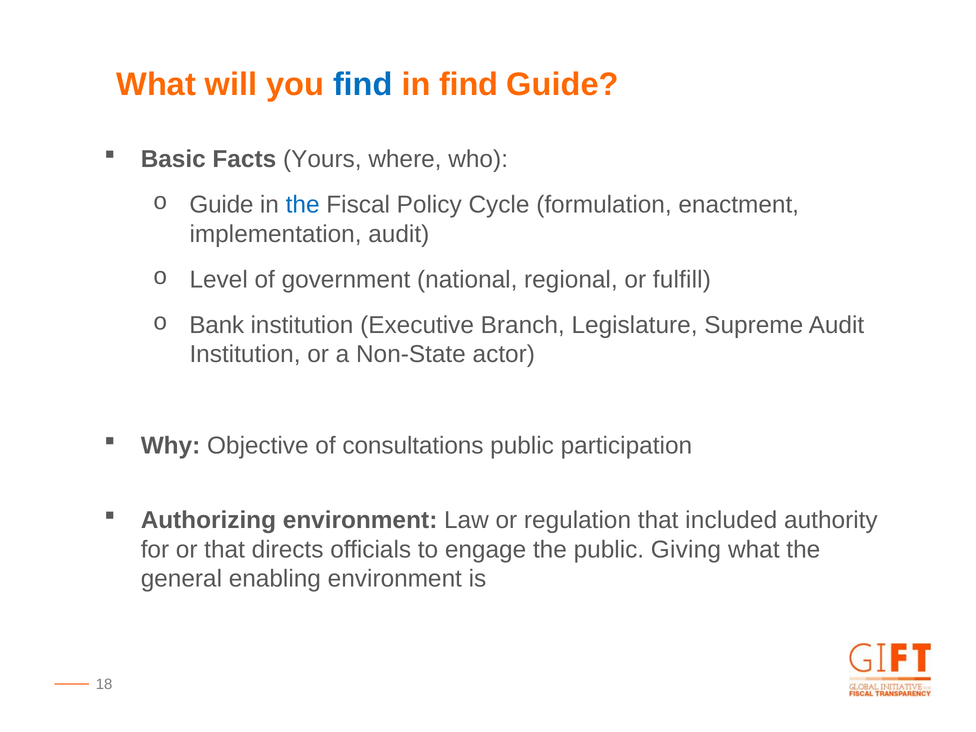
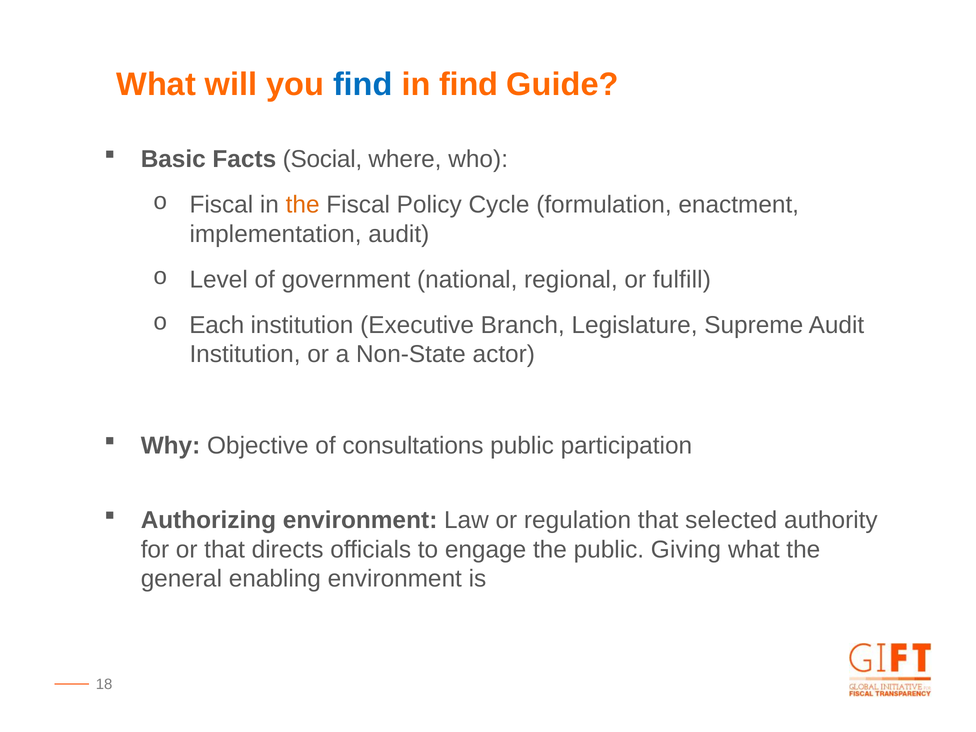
Yours: Yours -> Social (322, 159)
Guide: Guide -> Fiscal (221, 205)
the colour: blue -> orange (303, 205)
Bank: Bank -> Each (217, 325)
included: included -> selected (731, 520)
